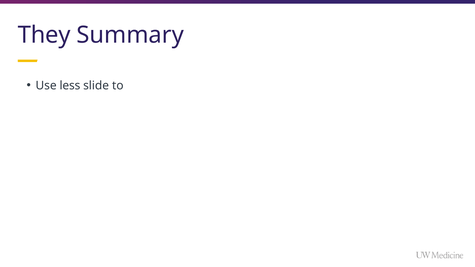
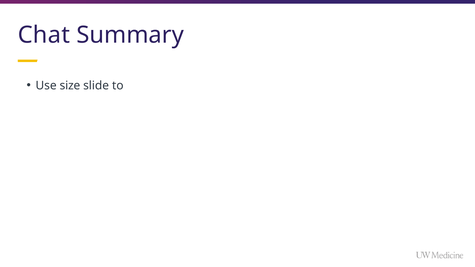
They: They -> Chat (44, 35)
less: less -> size (70, 86)
